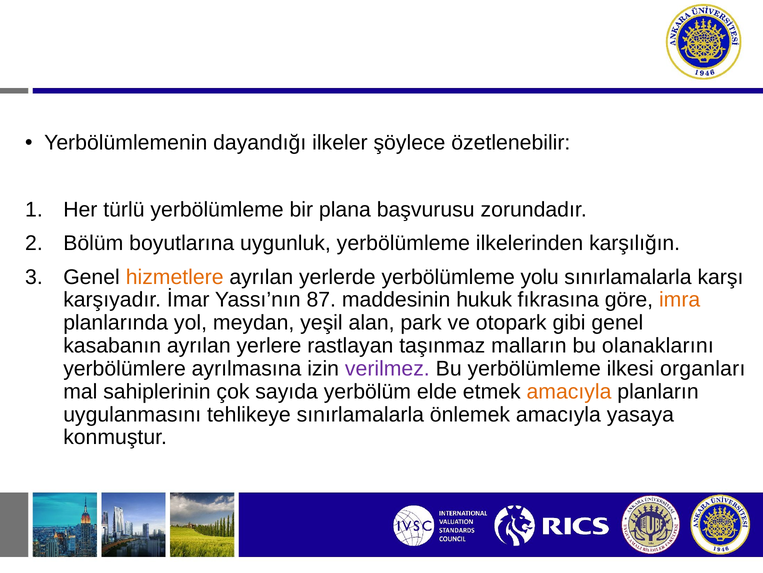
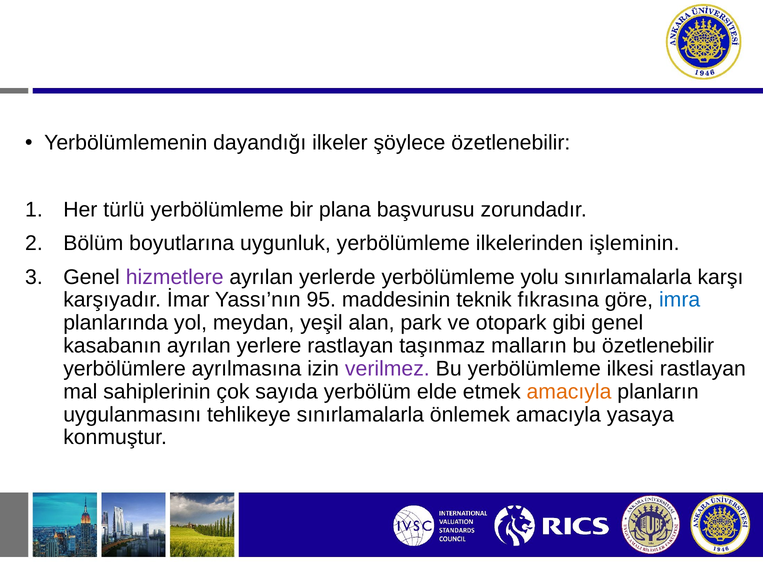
karşılığın: karşılığın -> işleminin (634, 243)
hizmetlere colour: orange -> purple (175, 277)
87: 87 -> 95 (321, 300)
hukuk: hukuk -> teknik (484, 300)
imra colour: orange -> blue (680, 300)
bu olanaklarını: olanaklarını -> özetlenebilir (658, 345)
ilkesi organları: organları -> rastlayan (703, 368)
